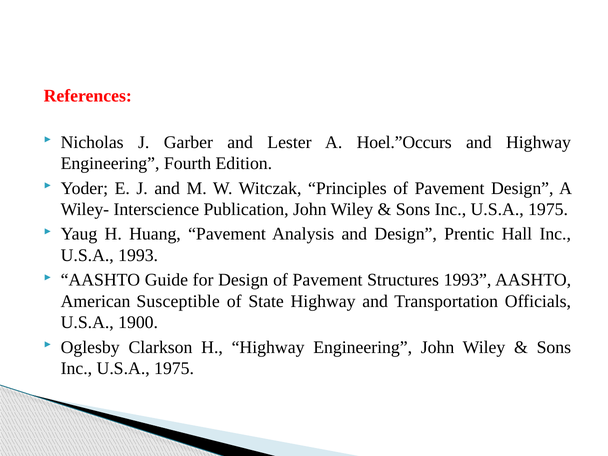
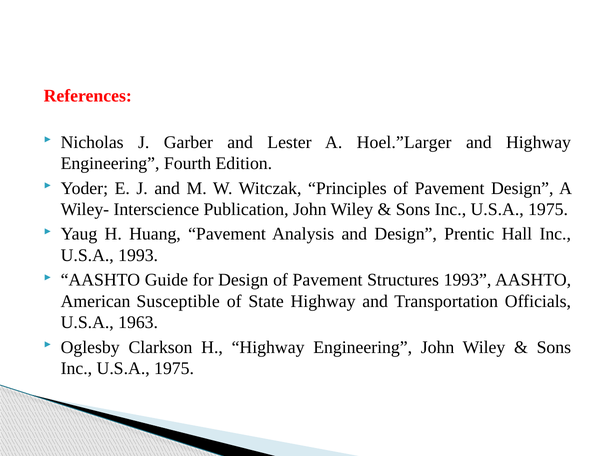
Hoel.”Occurs: Hoel.”Occurs -> Hoel.”Larger (404, 142)
1900: 1900 -> 1963 (138, 323)
